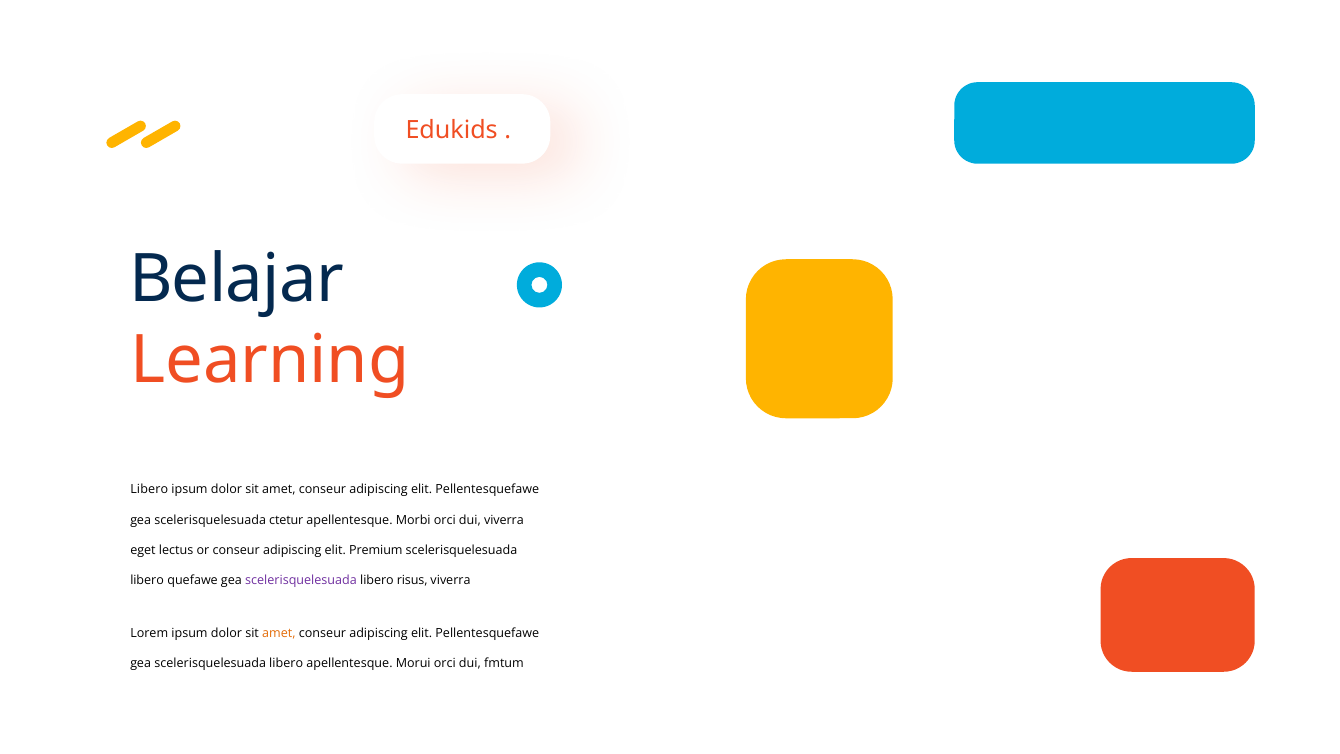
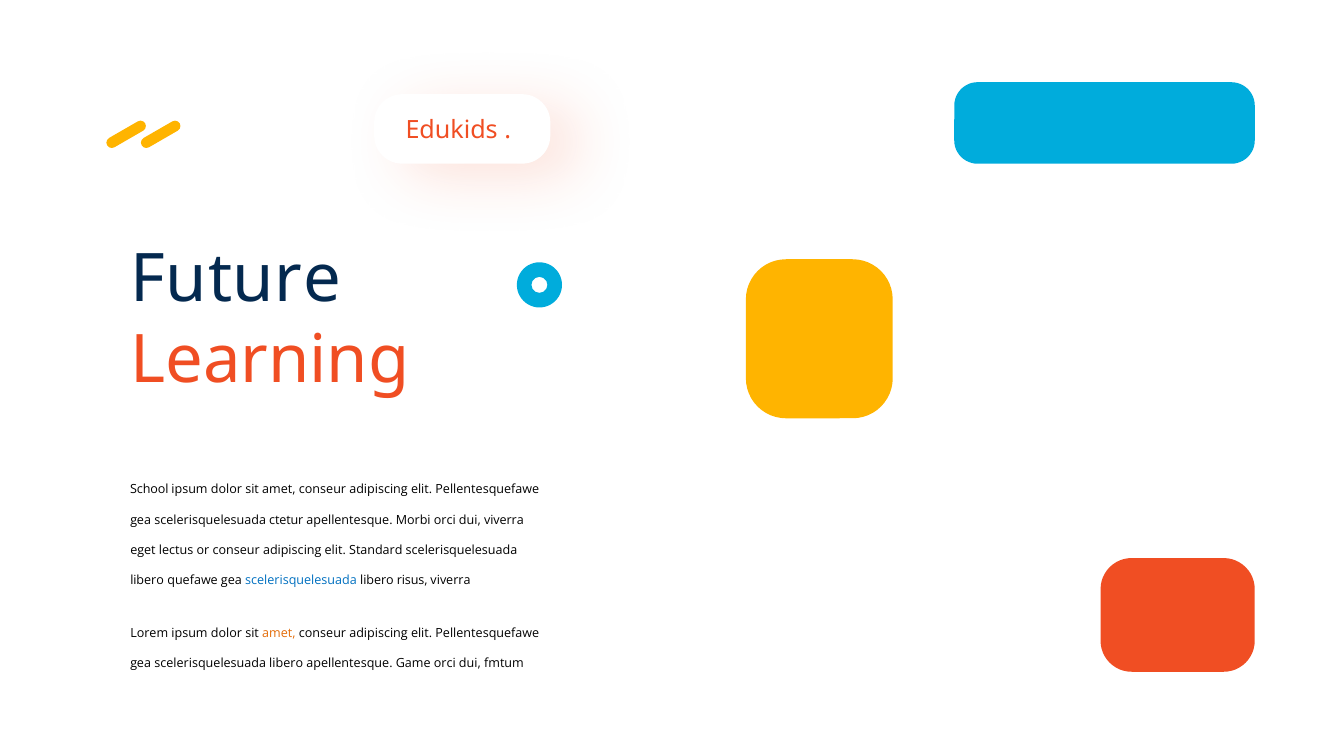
Belajar: Belajar -> Future (236, 279)
Libero: Libero -> School (149, 490)
Premium: Premium -> Standard (376, 550)
scelerisquelesuada colour: purple -> blue (301, 580)
Morui: Morui -> Game (413, 664)
